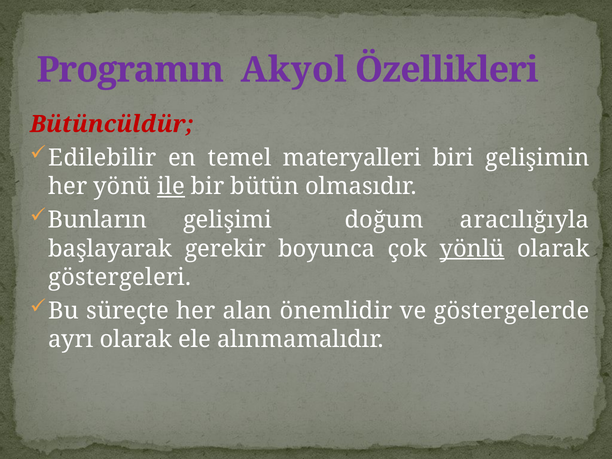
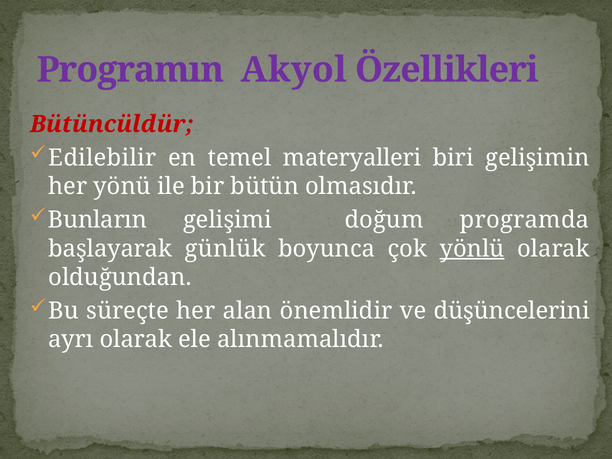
ile underline: present -> none (171, 186)
aracılığıyla: aracılığıyla -> programda (525, 220)
gerekir: gerekir -> günlük (225, 249)
göstergeleri: göstergeleri -> olduğundan (120, 277)
göstergelerde: göstergelerde -> düşüncelerini (512, 311)
